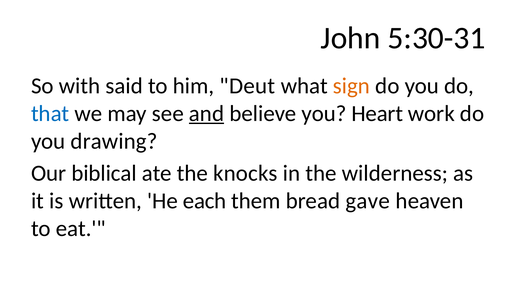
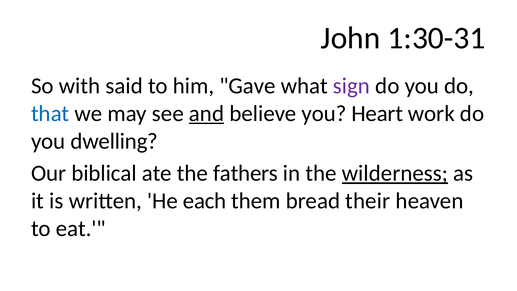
5:30-31: 5:30-31 -> 1:30-31 (437, 38)
Deut: Deut -> Gave (248, 86)
sign colour: orange -> purple (351, 86)
drawing: drawing -> dwelling (114, 141)
knocks: knocks -> fathers (246, 173)
wilderness underline: none -> present (395, 173)
gave: gave -> their (368, 201)
